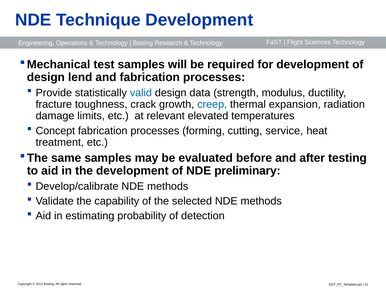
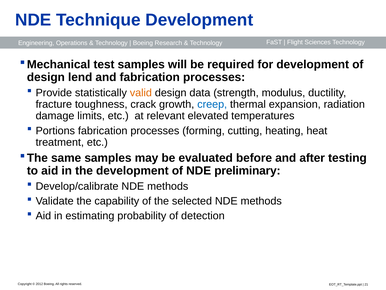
valid colour: blue -> orange (141, 93)
Concept: Concept -> Portions (55, 131)
service: service -> heating (284, 131)
